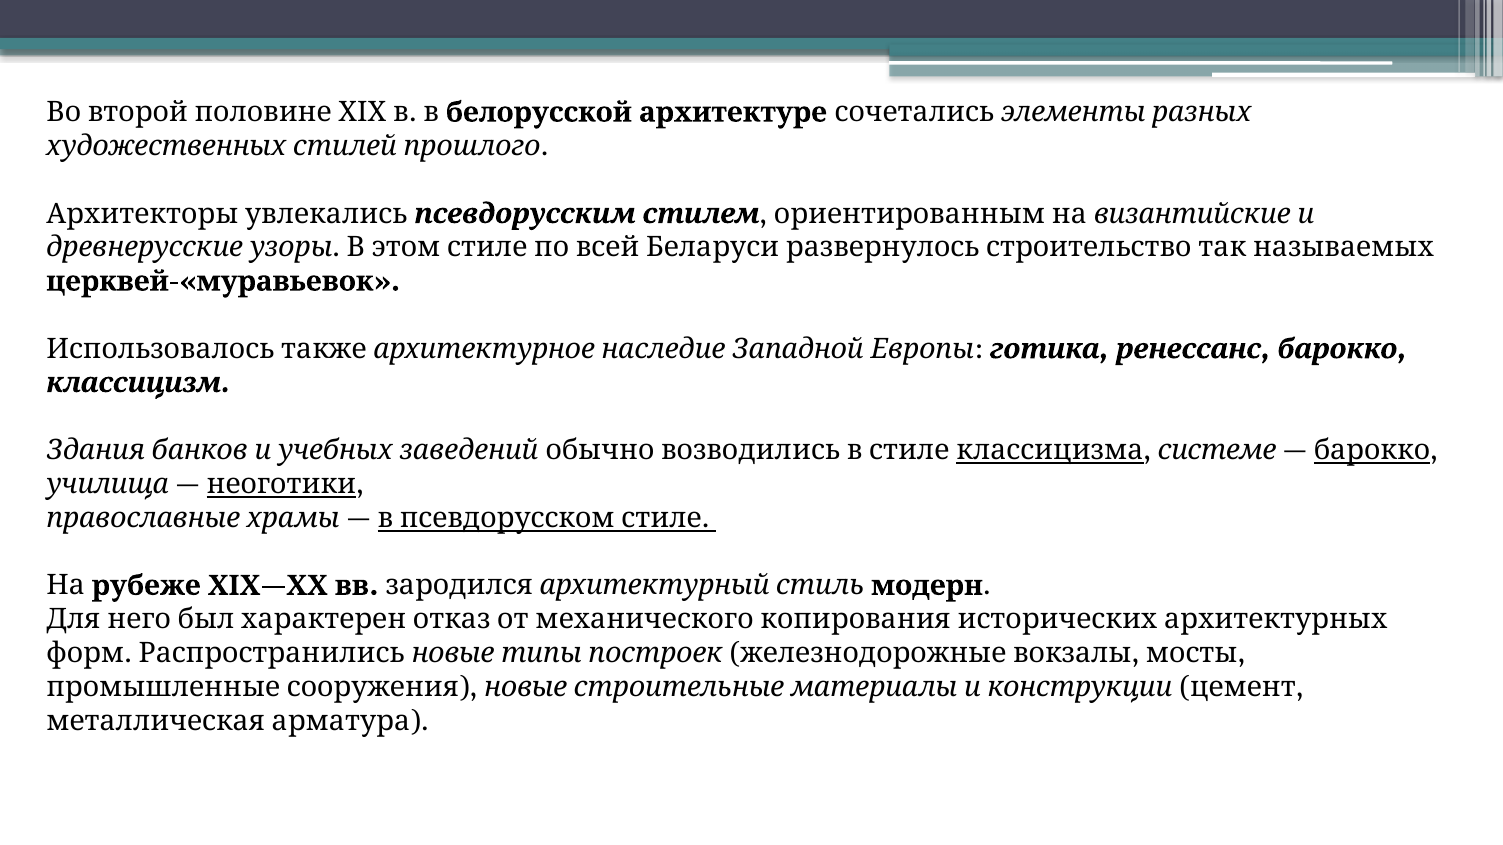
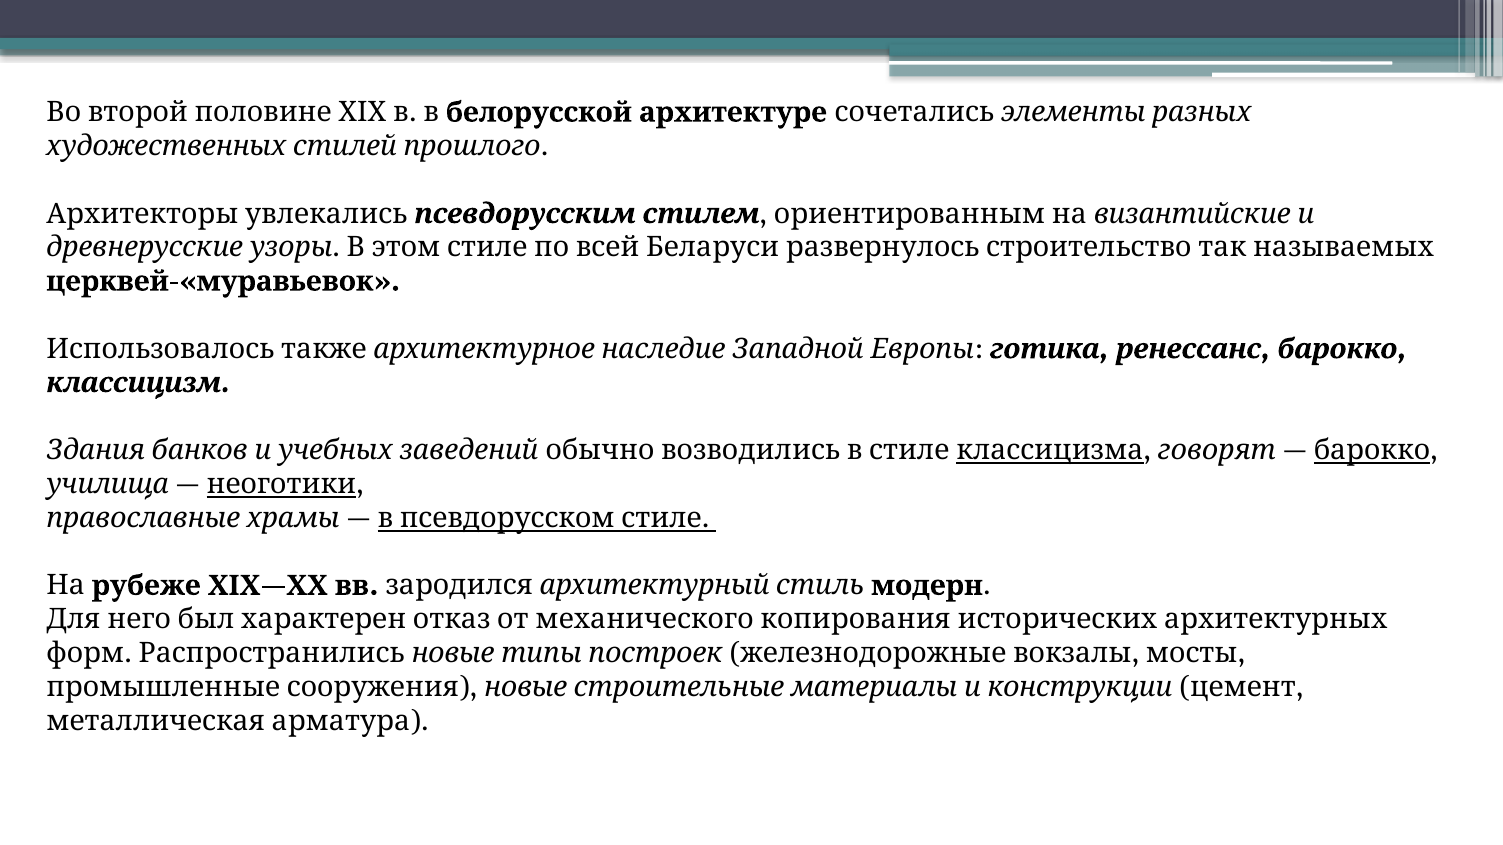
системе: системе -> говорят (1217, 451)
